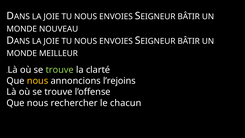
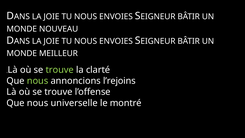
nous colour: yellow -> light green (38, 81)
rechercher: rechercher -> universelle (74, 103)
chacun: chacun -> montré (126, 103)
